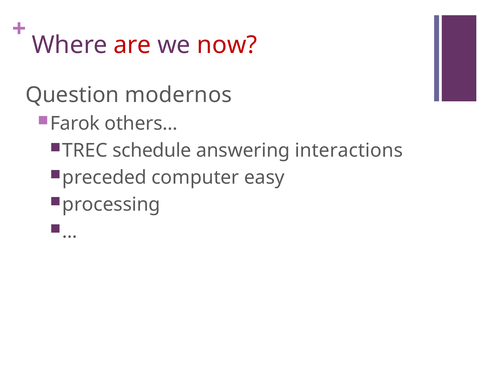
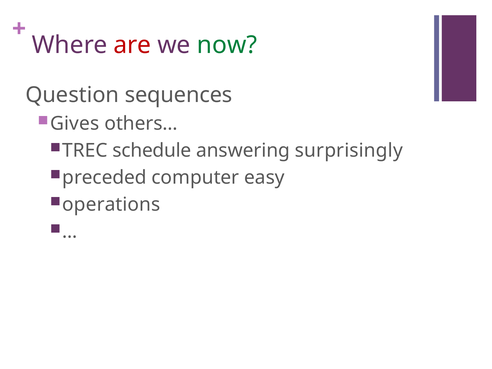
now colour: red -> green (227, 45)
modernos: modernos -> sequences (179, 95)
Farok: Farok -> Gives (75, 124)
interactions: interactions -> surprisingly (349, 151)
processing: processing -> operations (111, 205)
